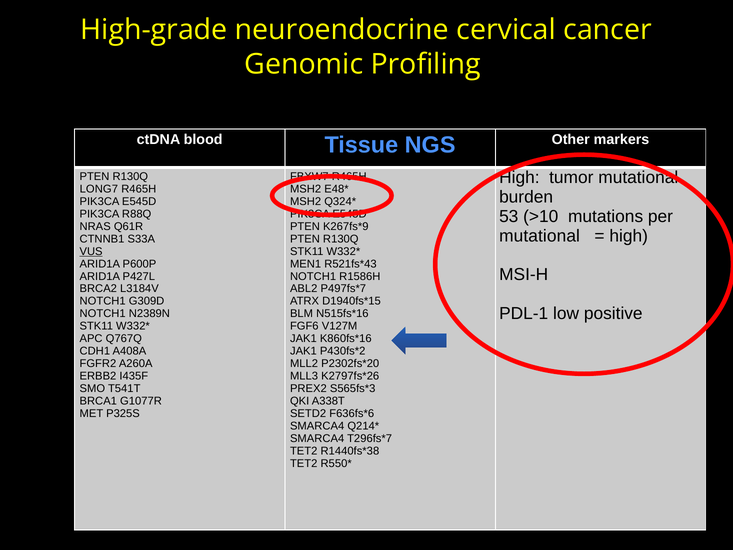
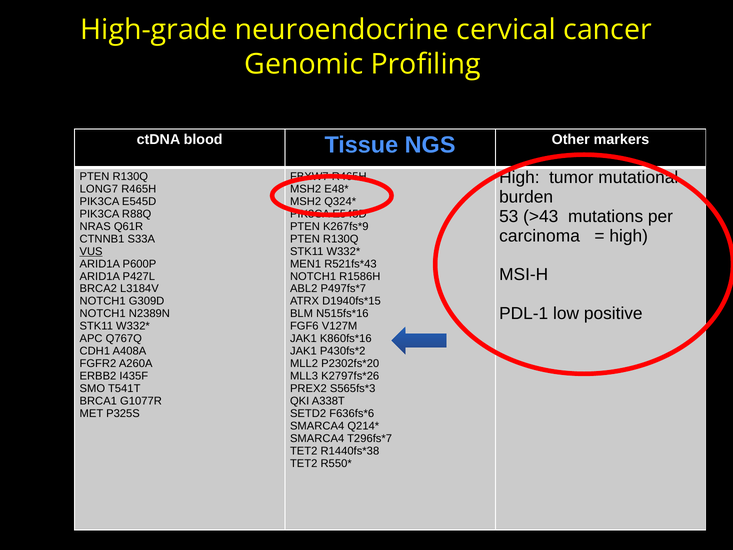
>10: >10 -> >43 (541, 216)
mutational: mutational -> carcinoma (540, 236)
